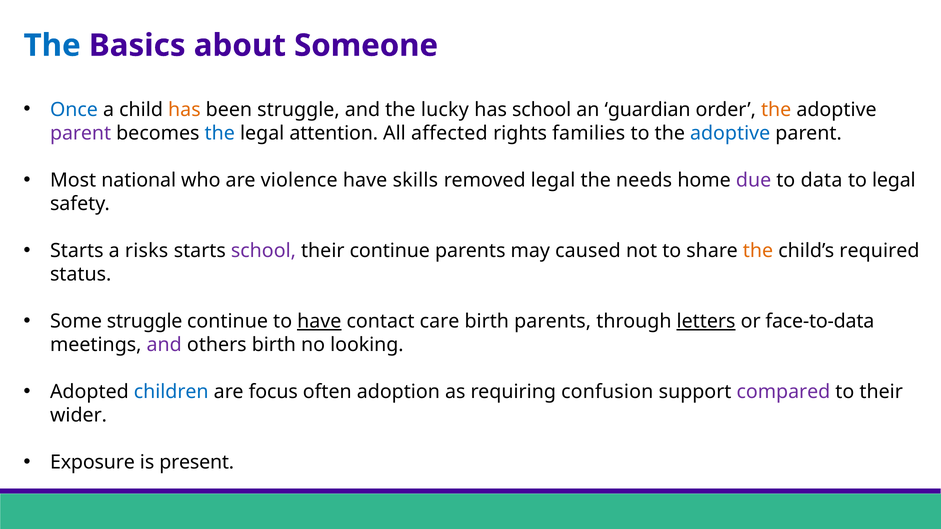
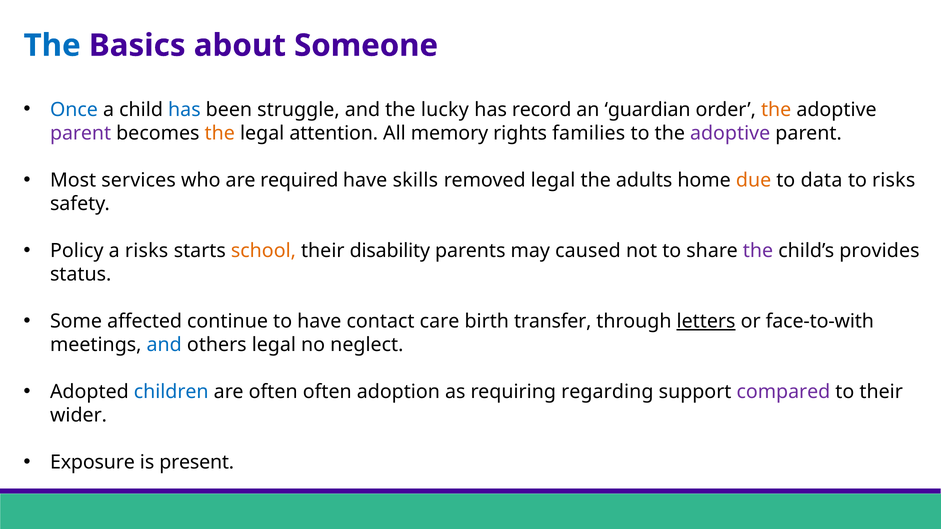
has colour: orange -> blue (184, 110)
has school: school -> record (542, 110)
the colour: blue -> orange (220, 133)
affected: affected -> memory (449, 133)
adoptive colour: blue -> purple (730, 133)
national: national -> services (139, 180)
violence: violence -> required (299, 180)
needs: needs -> adults (644, 180)
due colour: purple -> orange (754, 180)
to legal: legal -> risks (894, 180)
Starts: Starts -> Policy (77, 251)
school colour: purple -> orange (263, 251)
their continue: continue -> disability (390, 251)
the colour: orange -> purple (758, 251)
required: required -> provides (879, 251)
Some struggle: struggle -> affected (145, 321)
have underline: present -> none (319, 321)
birth parents: parents -> transfer (553, 321)
face-to-data: face-to-data -> face-to-with (820, 321)
and colour: purple -> blue (164, 345)
others birth: birth -> legal (274, 345)
looking: looking -> neglect (367, 345)
are focus: focus -> often (273, 392)
confusion: confusion -> regarding (607, 392)
